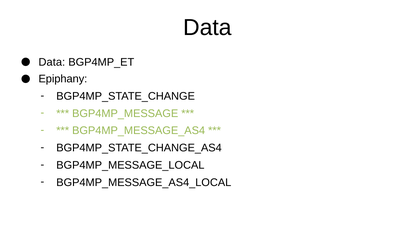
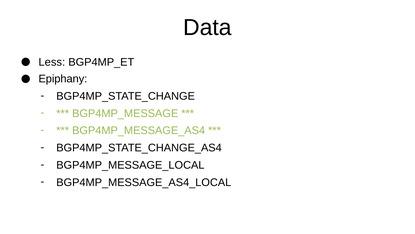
Data: Data -> Less (52, 62)
